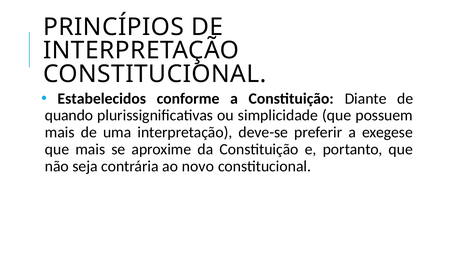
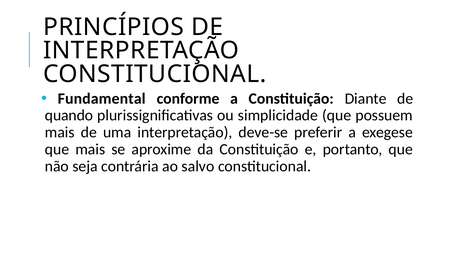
Estabelecidos: Estabelecidos -> Fundamental (102, 98)
novo: novo -> salvo (198, 166)
